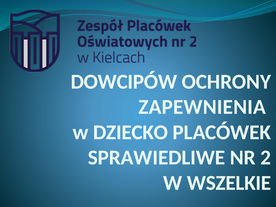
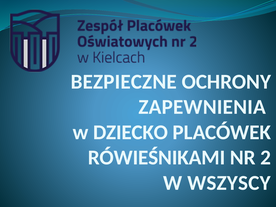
DOWCIPÓW: DOWCIPÓW -> BEZPIECZNE (124, 82)
SPRAWIEDLIWE: SPRAWIEDLIWE -> RÓWIEŚNIKAMI (157, 158)
WSZELKIE: WSZELKIE -> WSZYSCY (229, 183)
